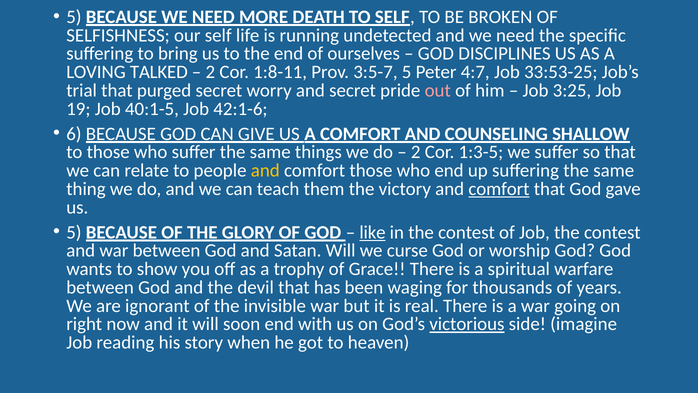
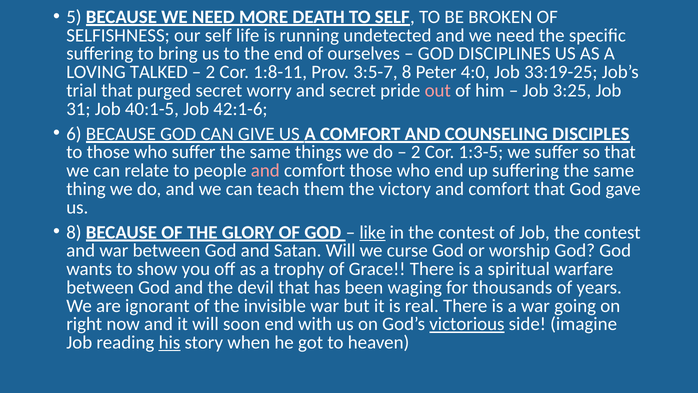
3:5-7 5: 5 -> 8 (407, 72)
4:7: 4:7 -> 4:0 (475, 72)
33:53-25: 33:53-25 -> 33:19-25 (561, 72)
19: 19 -> 31 (78, 109)
SHALLOW: SHALLOW -> DISCIPLES (591, 134)
and colour: yellow -> pink (265, 170)
comfort underline: present -> none (499, 189)
5: 5 -> 8 (74, 232)
his underline: none -> present (169, 342)
